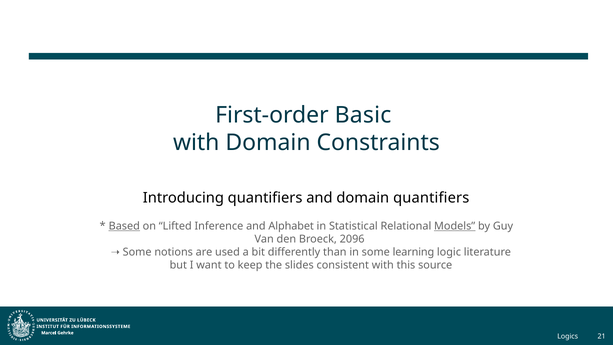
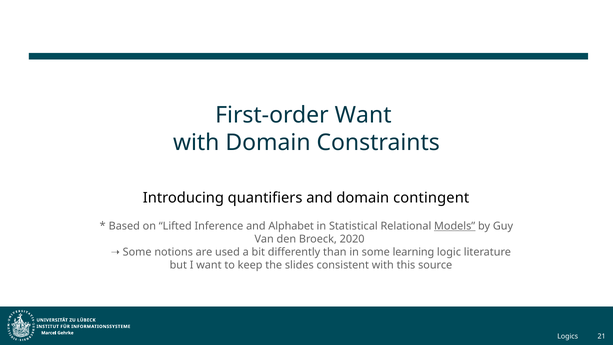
First-order Basic: Basic -> Want (363, 115)
domain quantifiers: quantifiers -> contingent (431, 198)
Based underline: present -> none (124, 226)
2096: 2096 -> 2020 (352, 239)
